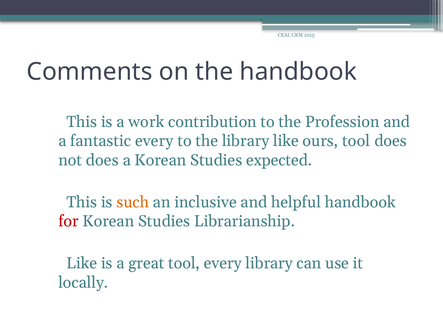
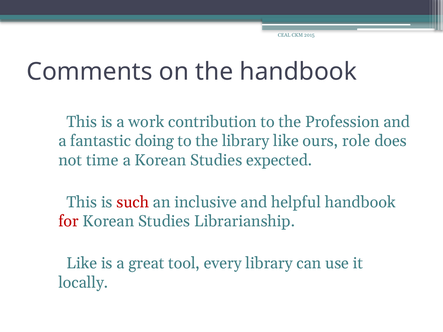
fantastic every: every -> doing (154, 141)
ours tool: tool -> role (356, 141)
not does: does -> time (102, 160)
such colour: orange -> red (133, 202)
